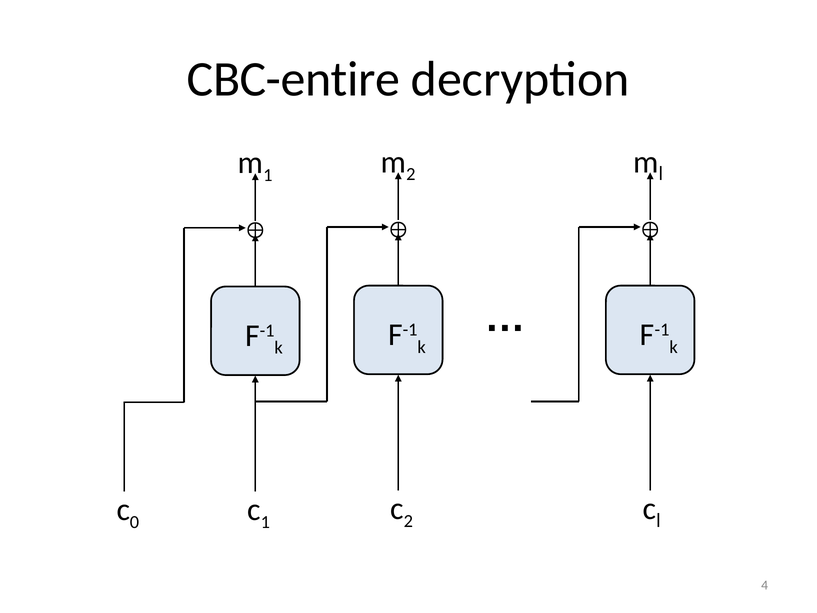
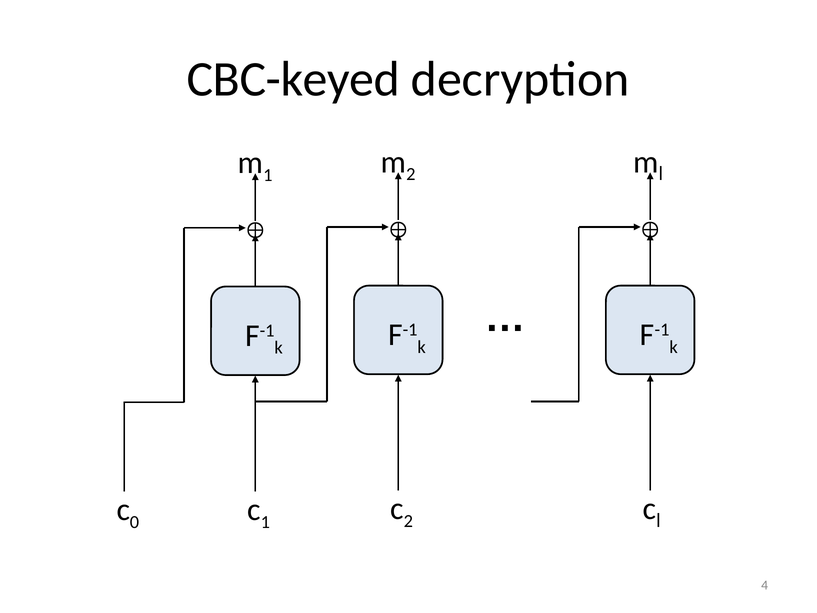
CBC-entire: CBC-entire -> CBC-keyed (293, 79)
